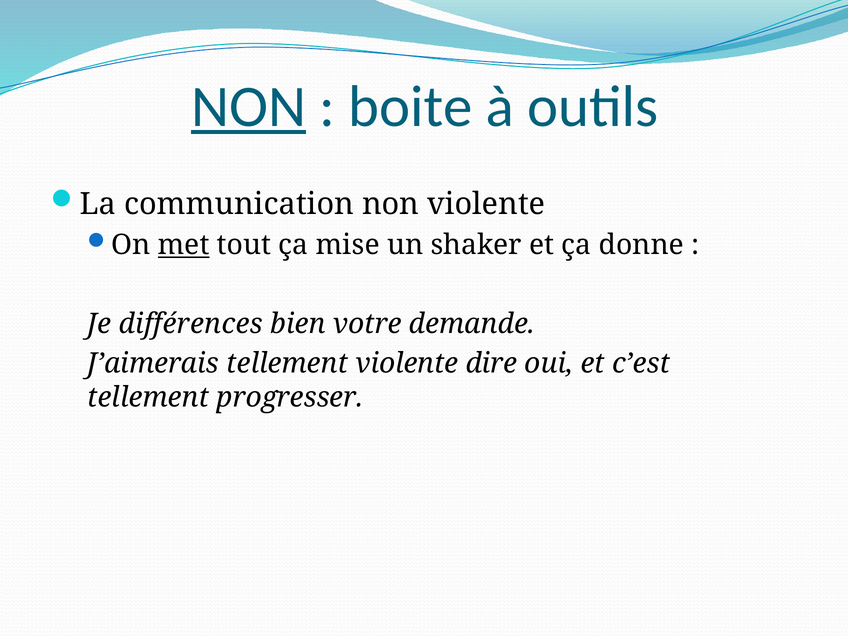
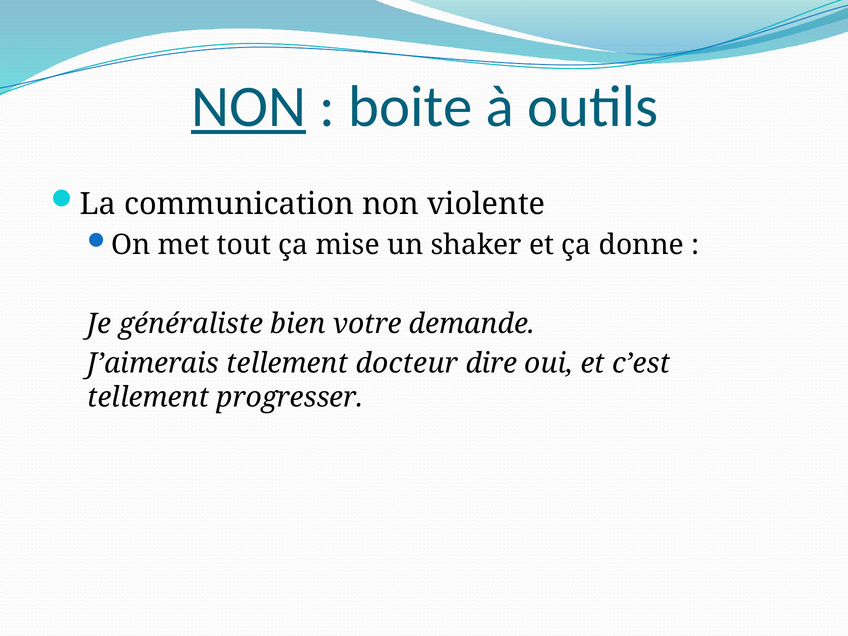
met underline: present -> none (184, 245)
différences: différences -> généraliste (191, 324)
tellement violente: violente -> docteur (407, 364)
